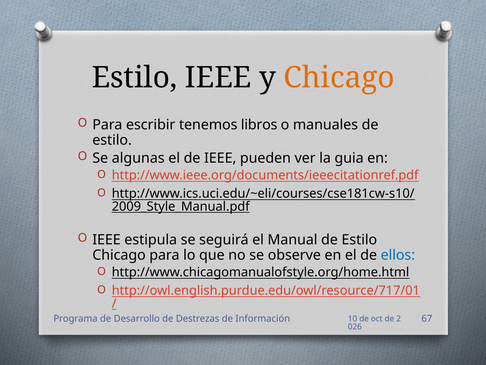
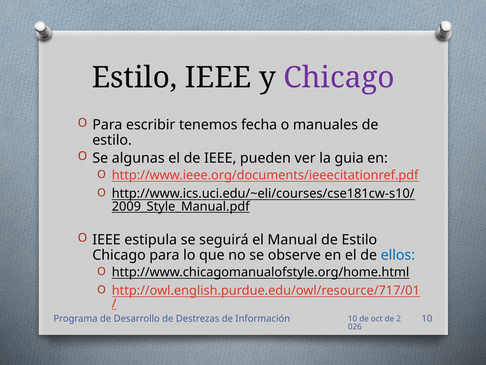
Chicago colour: orange -> purple (339, 77)
libros: libros -> fecha (259, 125)
Información 67: 67 -> 10 (427, 318)
